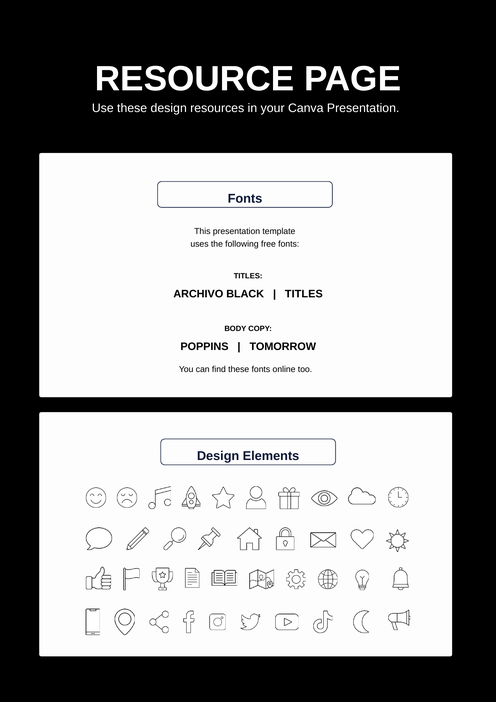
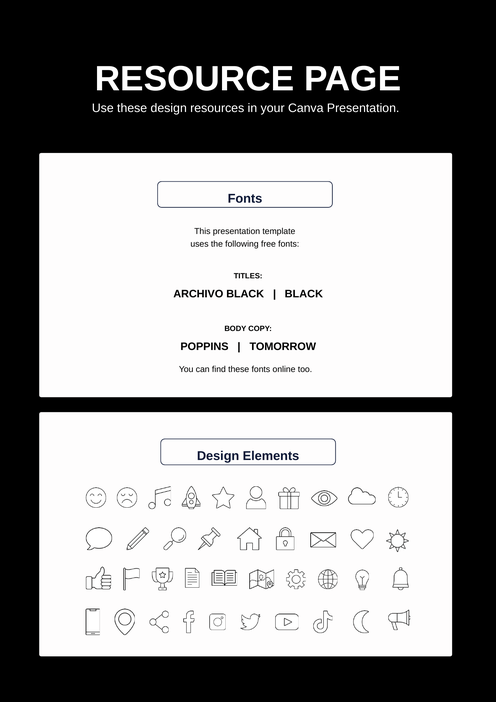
TITLES: TITLES -> BLACK (304, 294)
